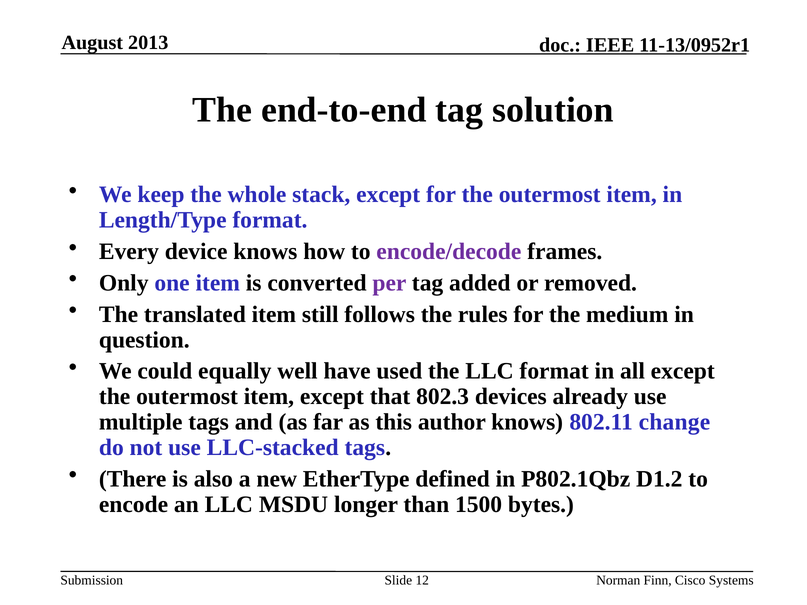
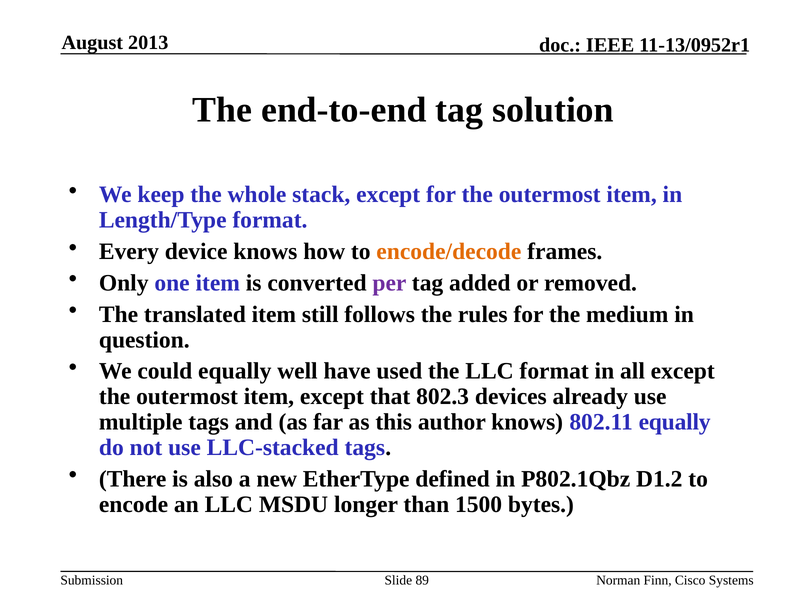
encode/decode colour: purple -> orange (449, 252)
802.11 change: change -> equally (675, 422)
12: 12 -> 89 (422, 580)
